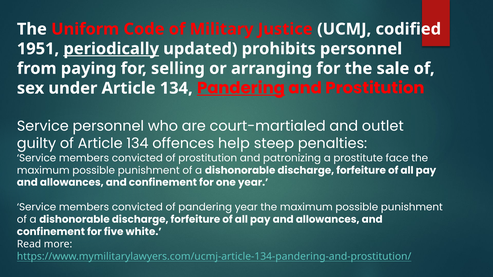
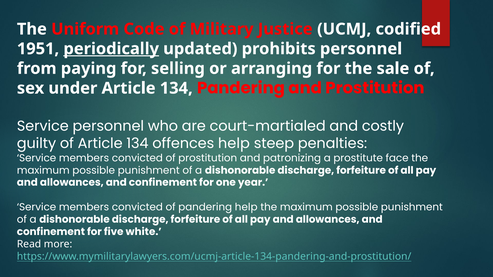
Pandering underline: present -> none (241, 88)
outlet: outlet -> costly (383, 126)
pandering year: year -> help (246, 207)
